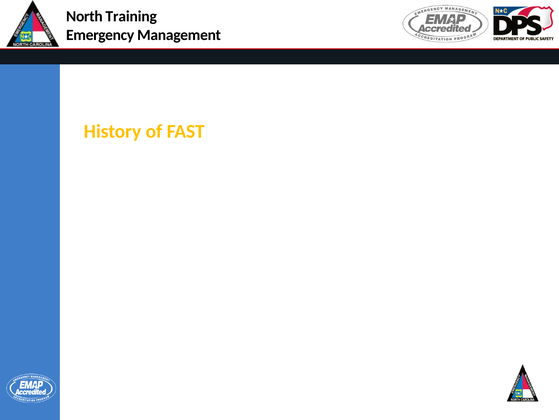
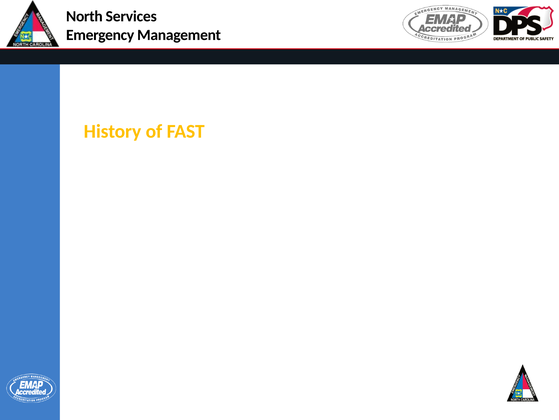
Training: Training -> Services (131, 16)
